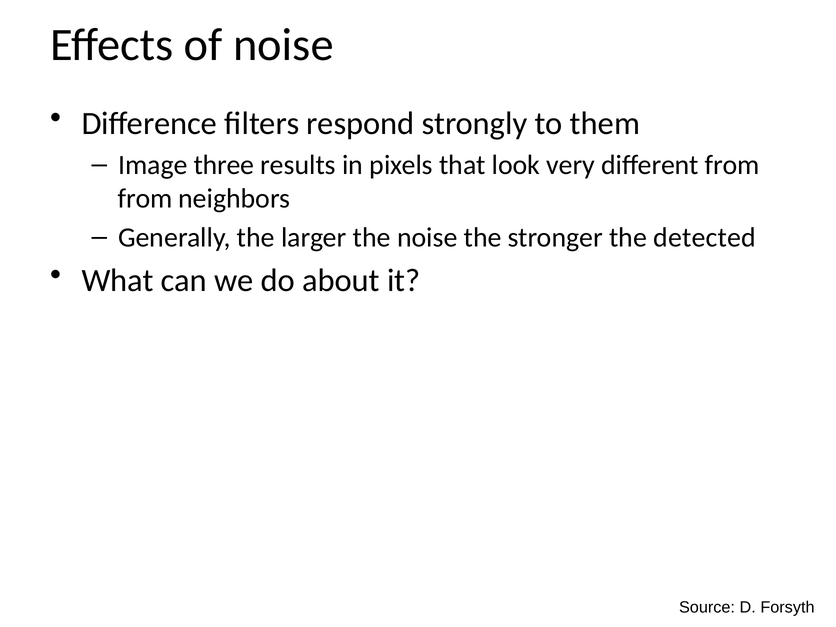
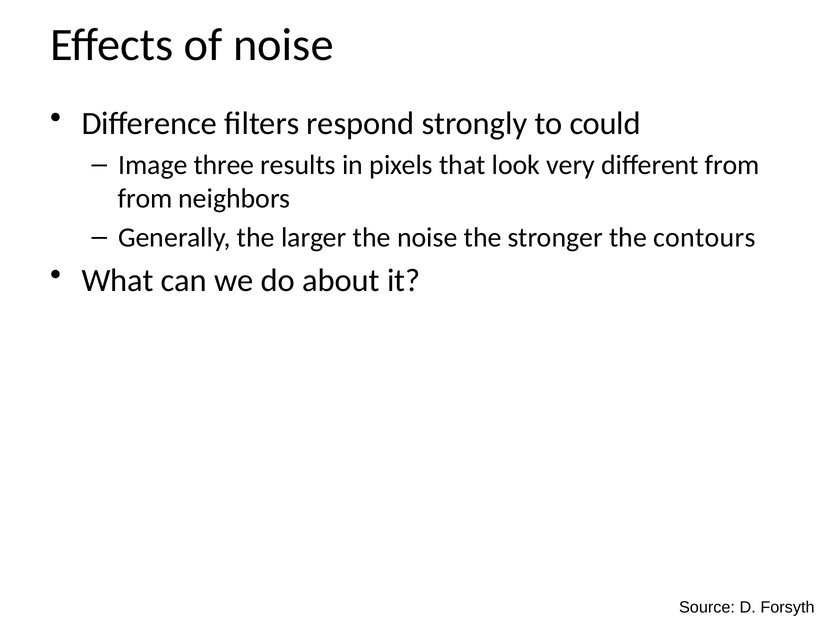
them: them -> could (605, 123)
detected: detected -> contours (704, 237)
